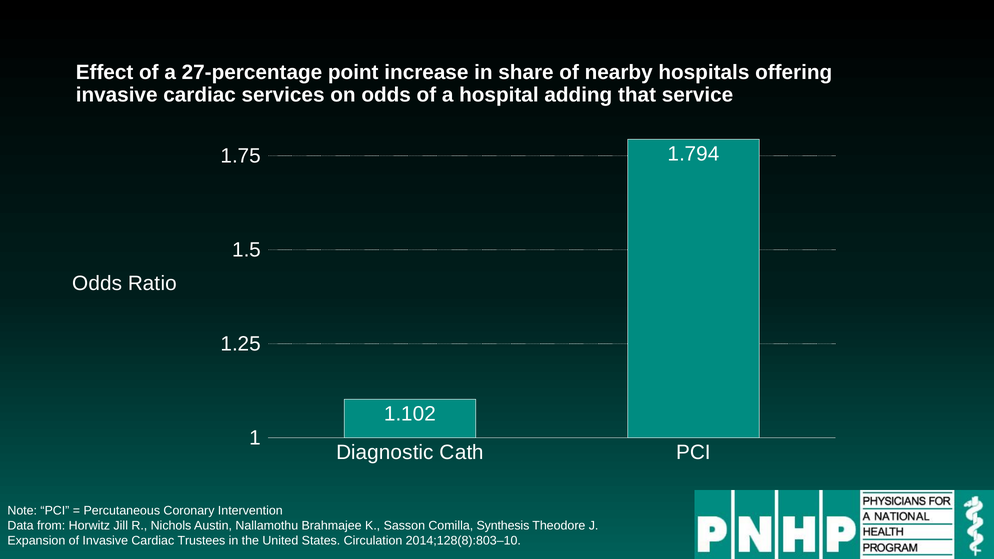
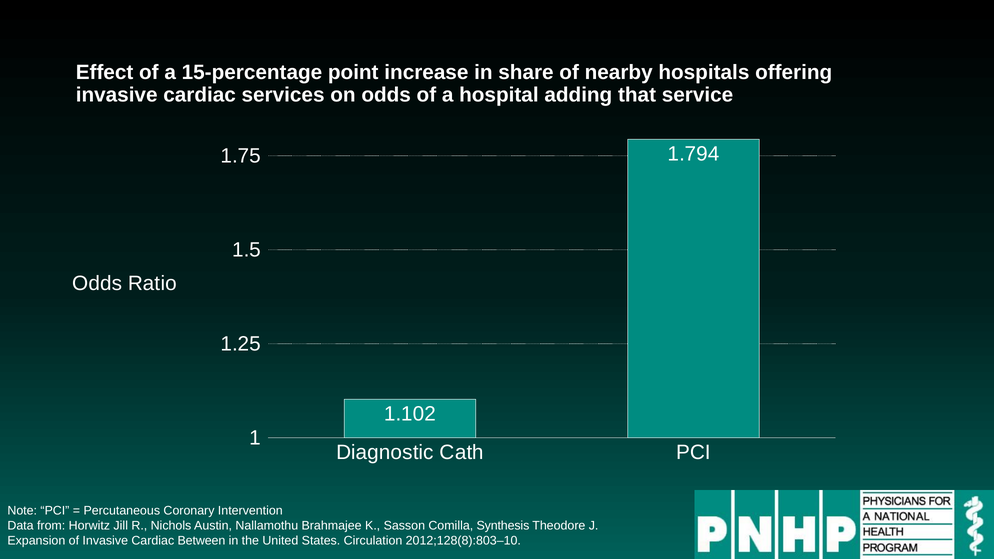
27-percentage: 27-percentage -> 15-percentage (252, 72)
Trustees: Trustees -> Between (201, 541)
2014;128(8):803–10: 2014;128(8):803–10 -> 2012;128(8):803–10 (463, 541)
